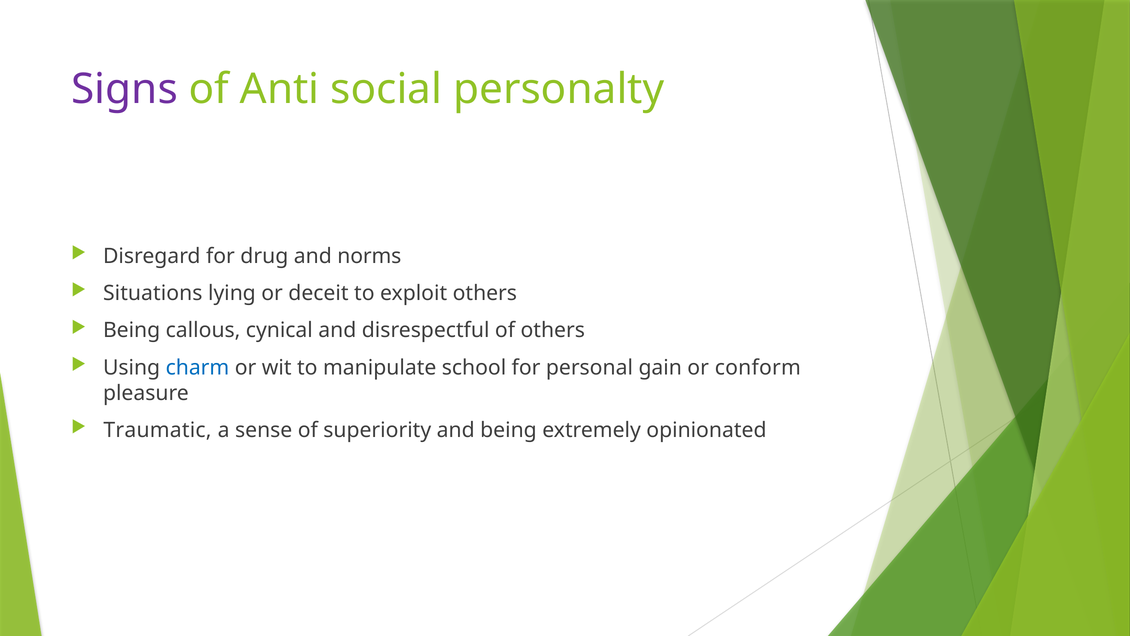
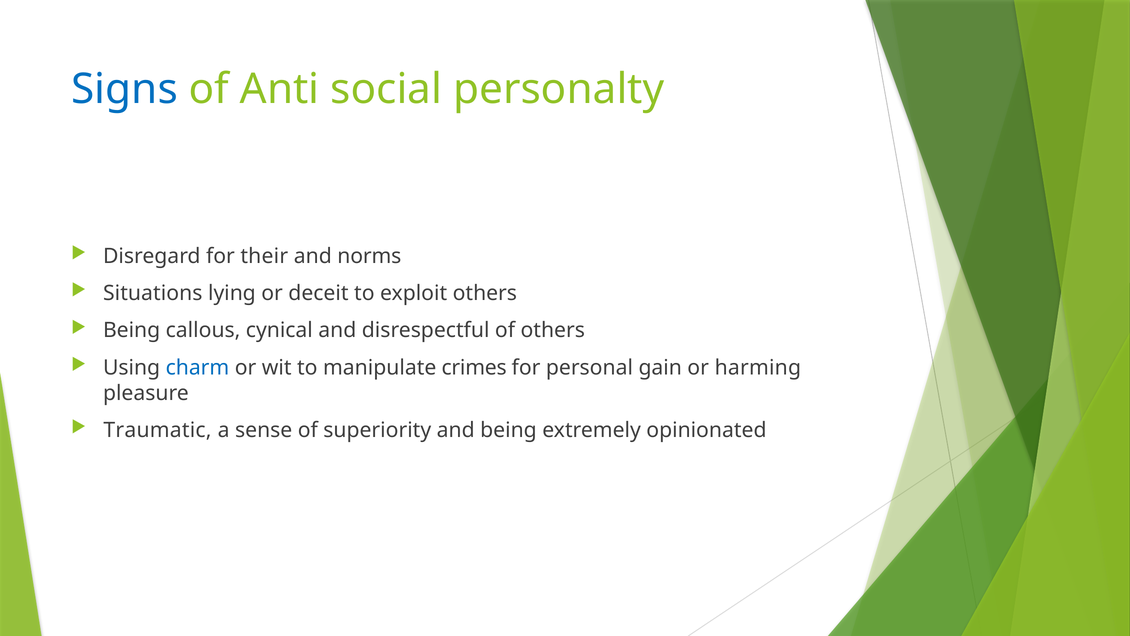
Signs colour: purple -> blue (125, 89)
drug: drug -> their (264, 256)
school: school -> crimes (474, 368)
conform: conform -> harming (758, 368)
